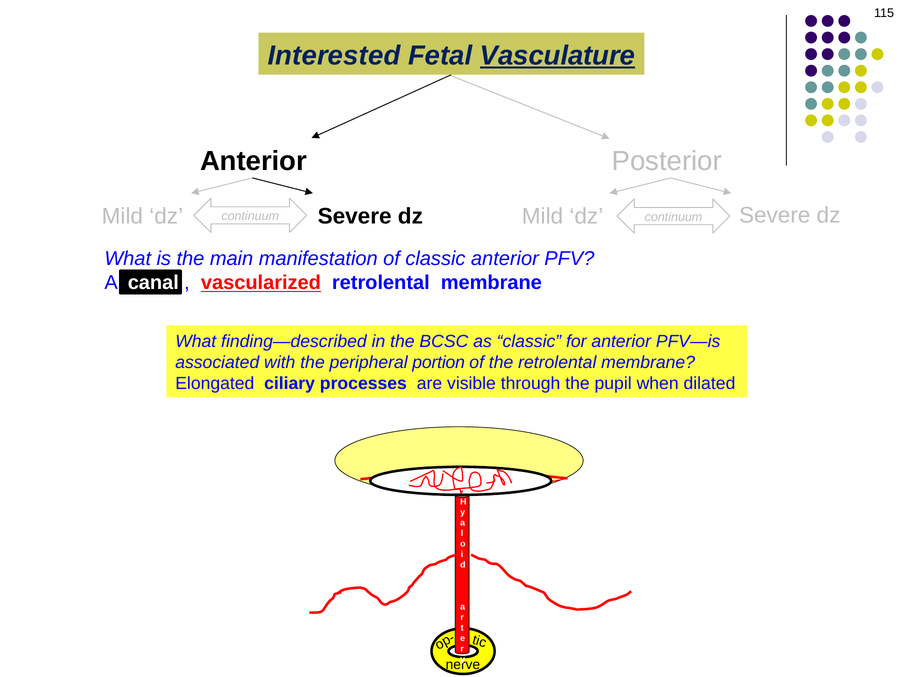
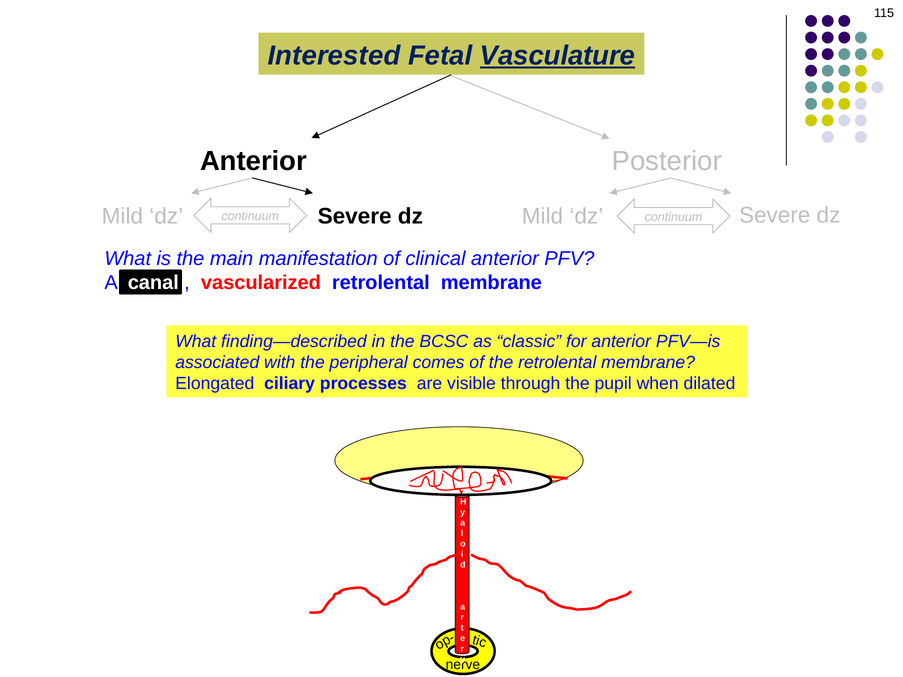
of classic: classic -> clinical (435, 259)
vascularized underline: present -> none (261, 283)
portion: portion -> comes (439, 363)
